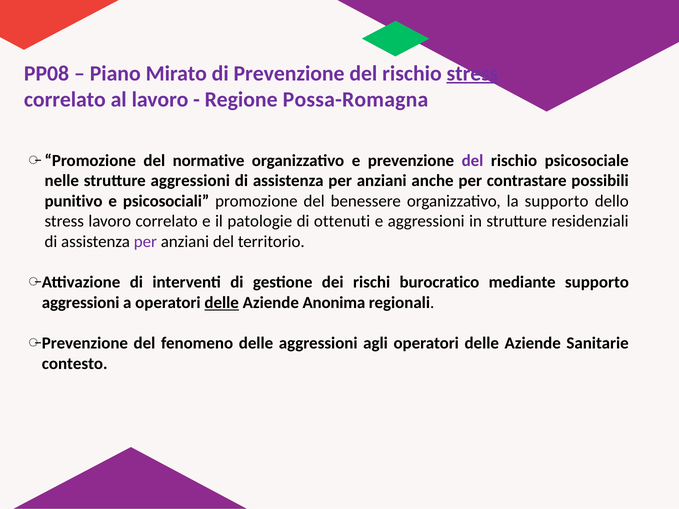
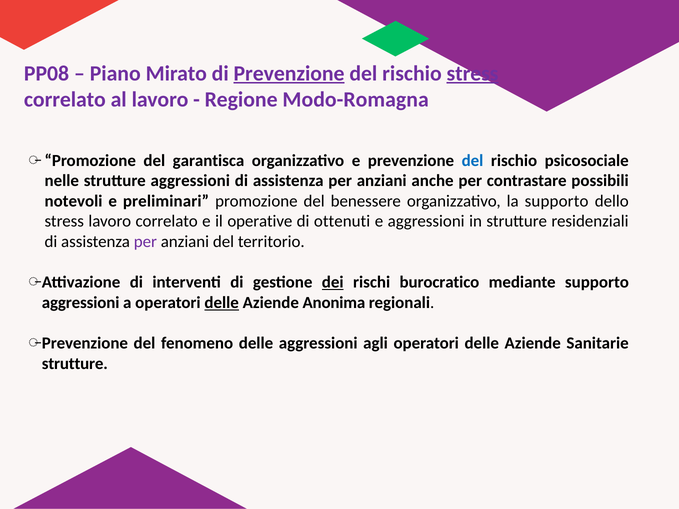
Prevenzione underline: none -> present (289, 73)
Possa-Romagna: Possa-Romagna -> Modo-Romagna (356, 99)
normative: normative -> garantisca (209, 161)
del colour: purple -> blue (473, 161)
punitivo: punitivo -> notevoli (74, 201)
psicosociali: psicosociali -> preliminari (166, 201)
patologie: patologie -> operative (260, 222)
dei underline: none -> present (333, 282)
contesto: contesto -> strutture (75, 364)
